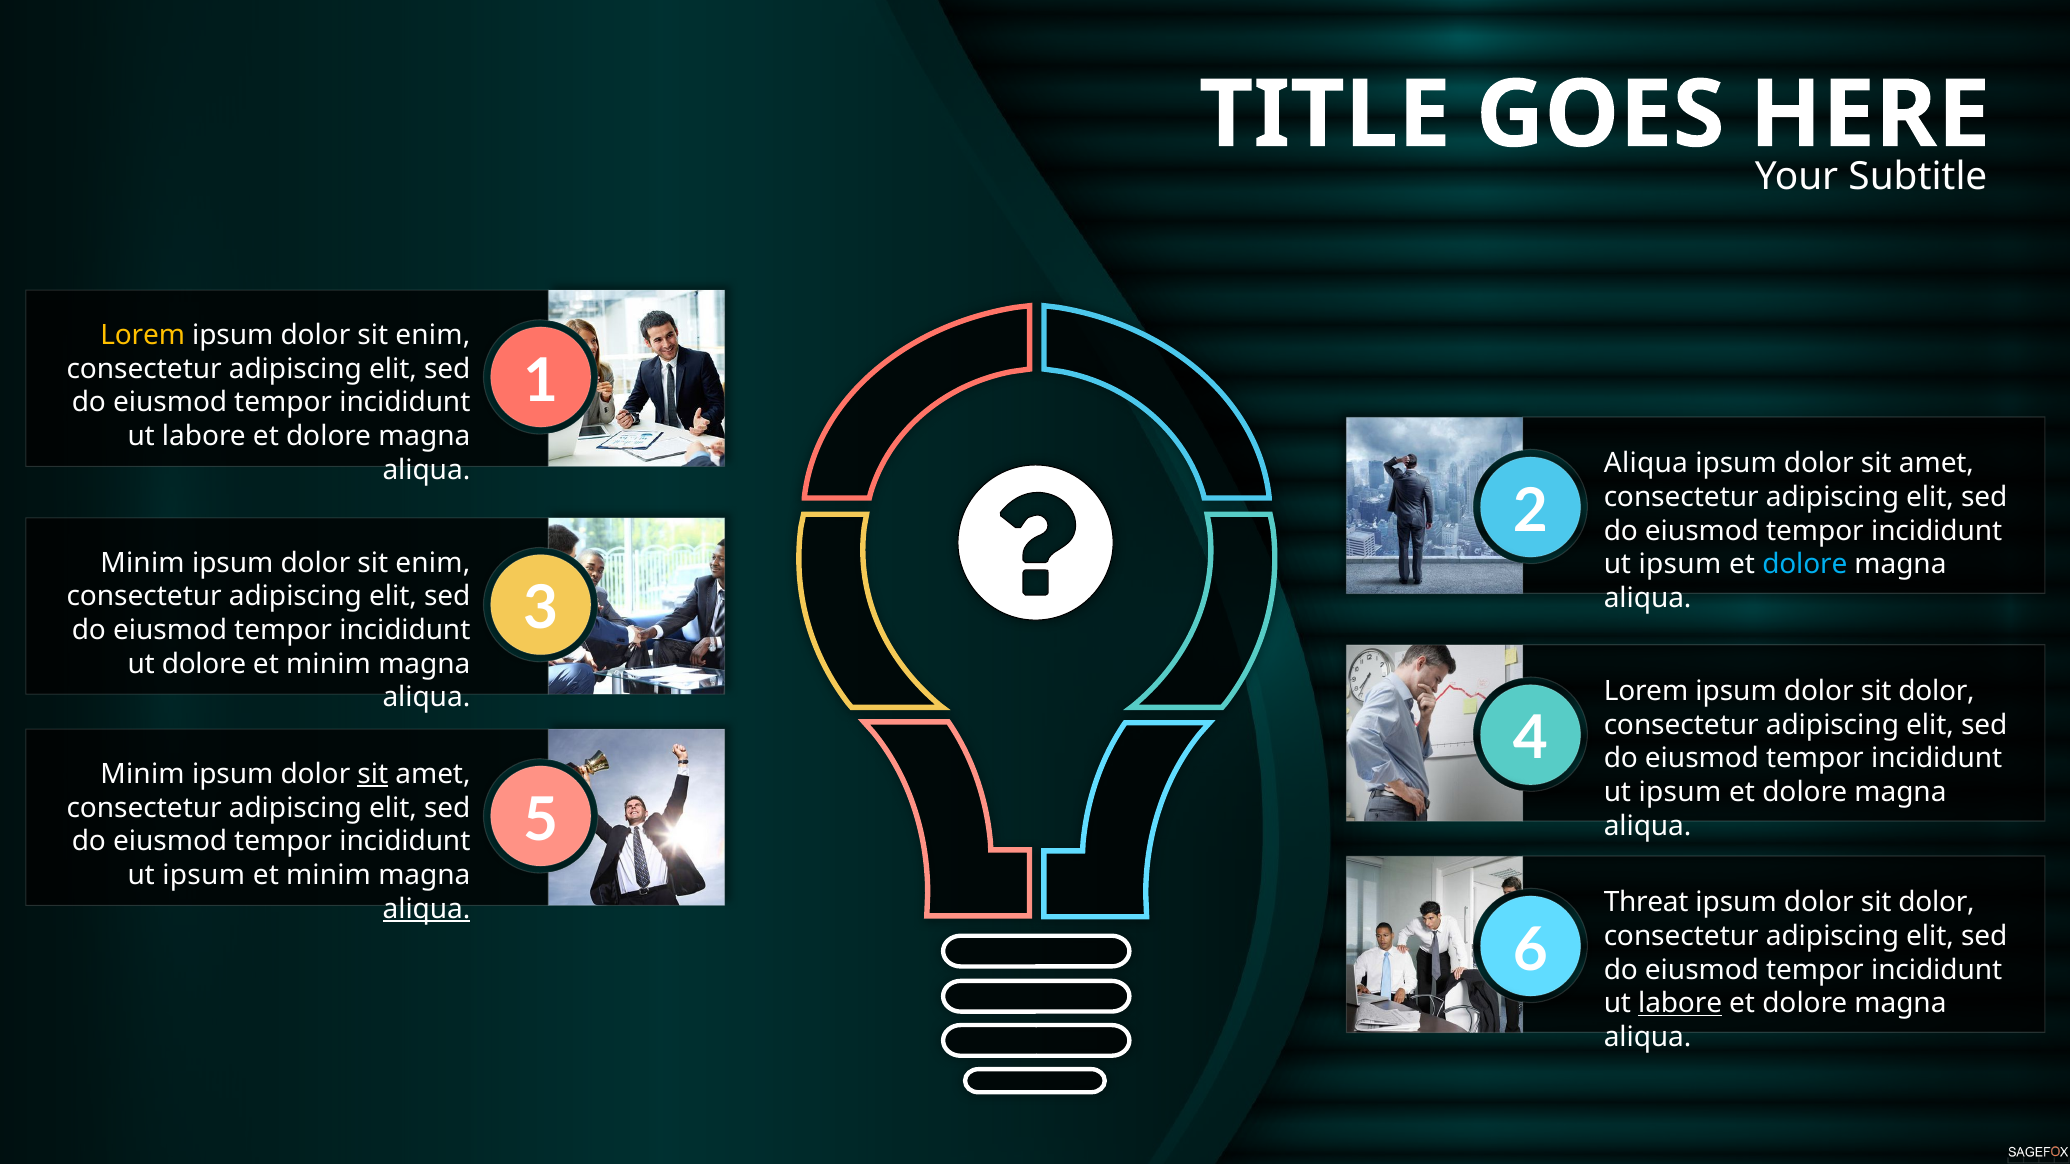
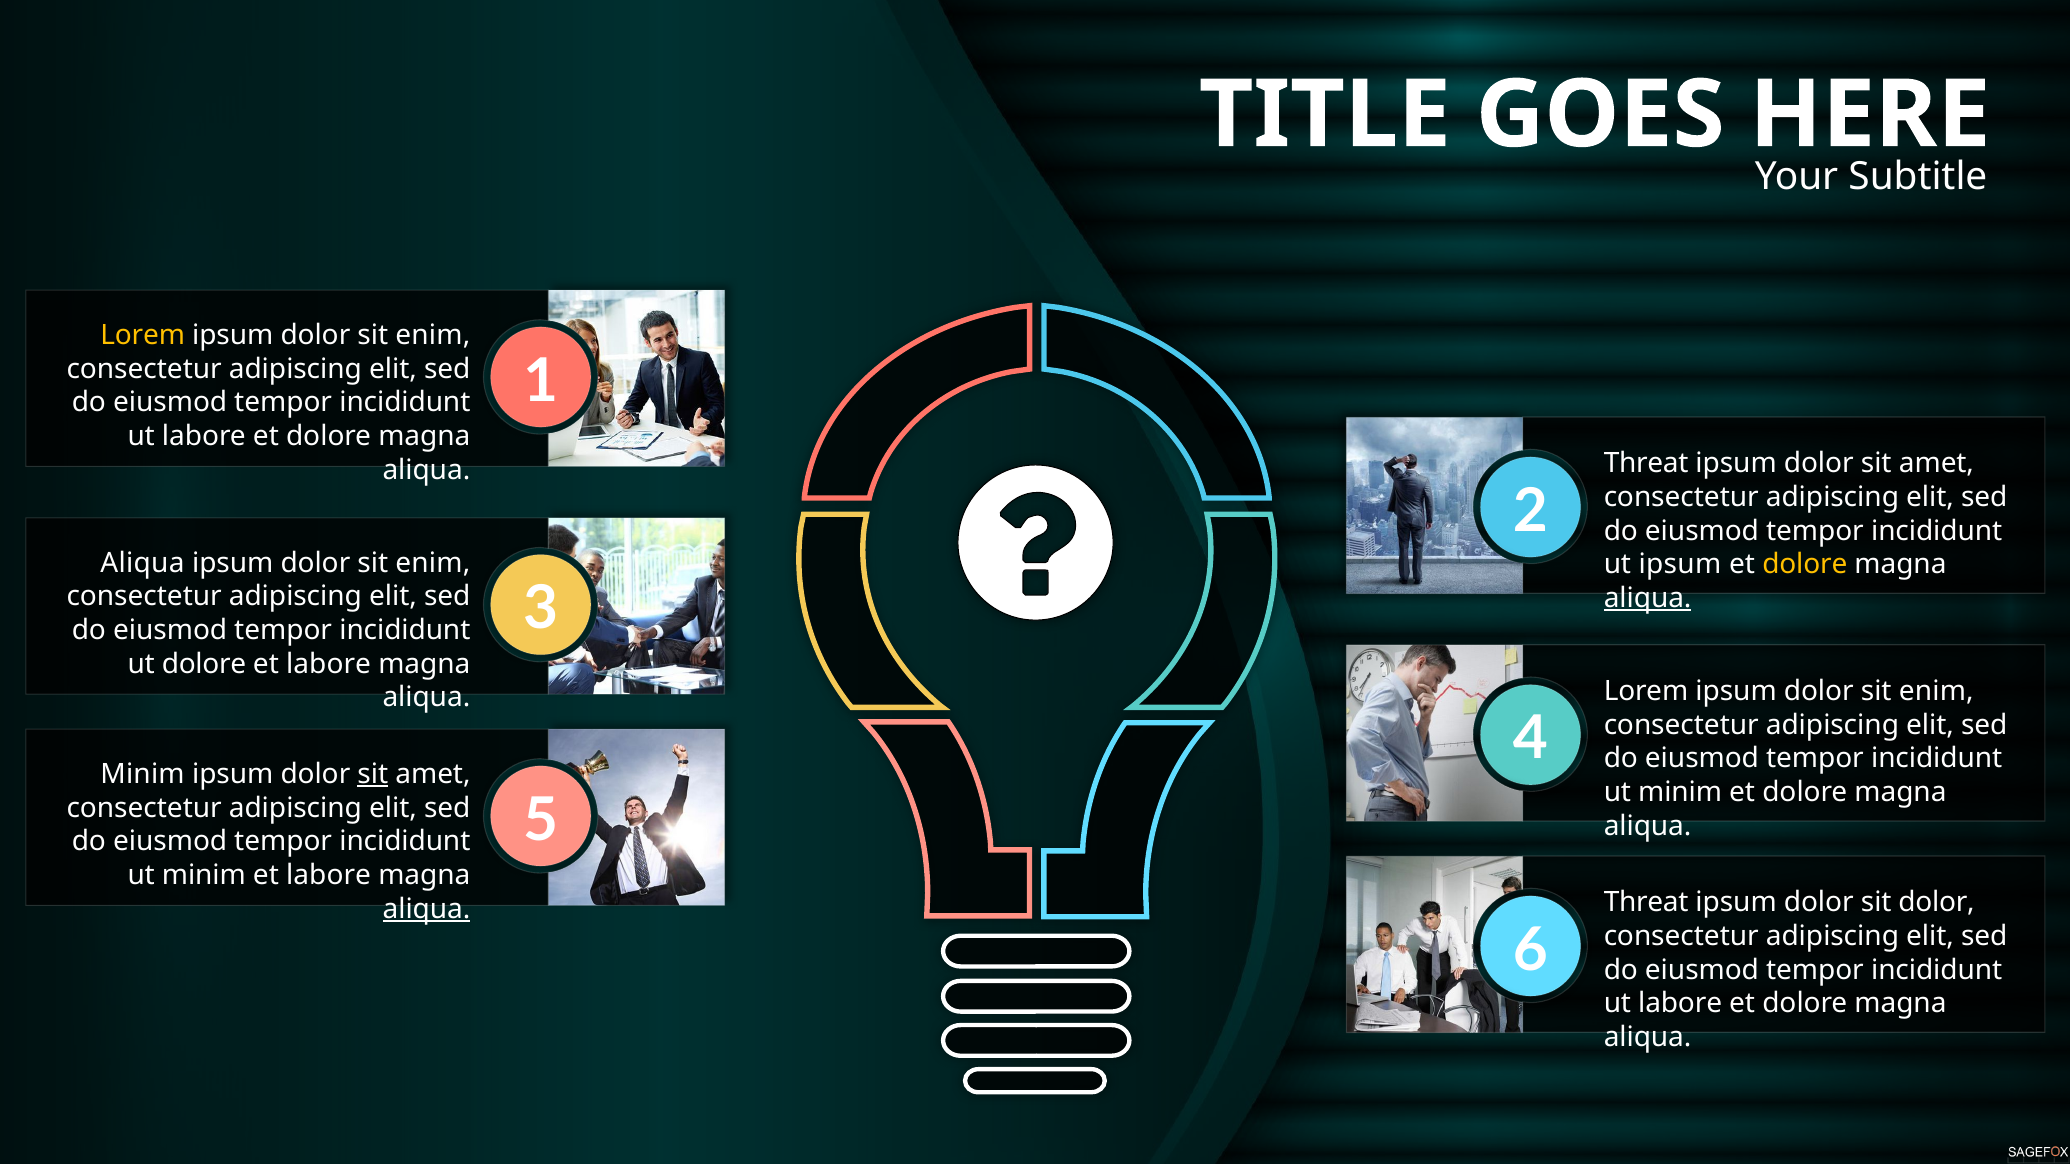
Aliqua: Aliqua -> Threat (1646, 464)
Minim: Minim -> Aliqua (142, 563)
dolore colour: light blue -> yellow (1805, 565)
aliqua underline: none -> present (1648, 598)
minim: minim -> labore (329, 664)
dolor: dolor -> enim (1936, 691)
ipsum: ipsum -> minim (1680, 792)
ipsum: ipsum -> minim (204, 875)
minim: minim -> labore (329, 875)
labore underline: present -> none (1680, 1004)
